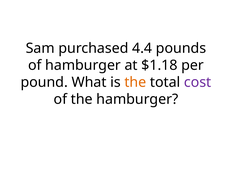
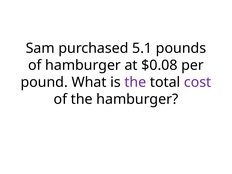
4.4: 4.4 -> 5.1 (142, 48)
$1.18: $1.18 -> $0.08 (159, 65)
the colour: orange -> purple (135, 82)
